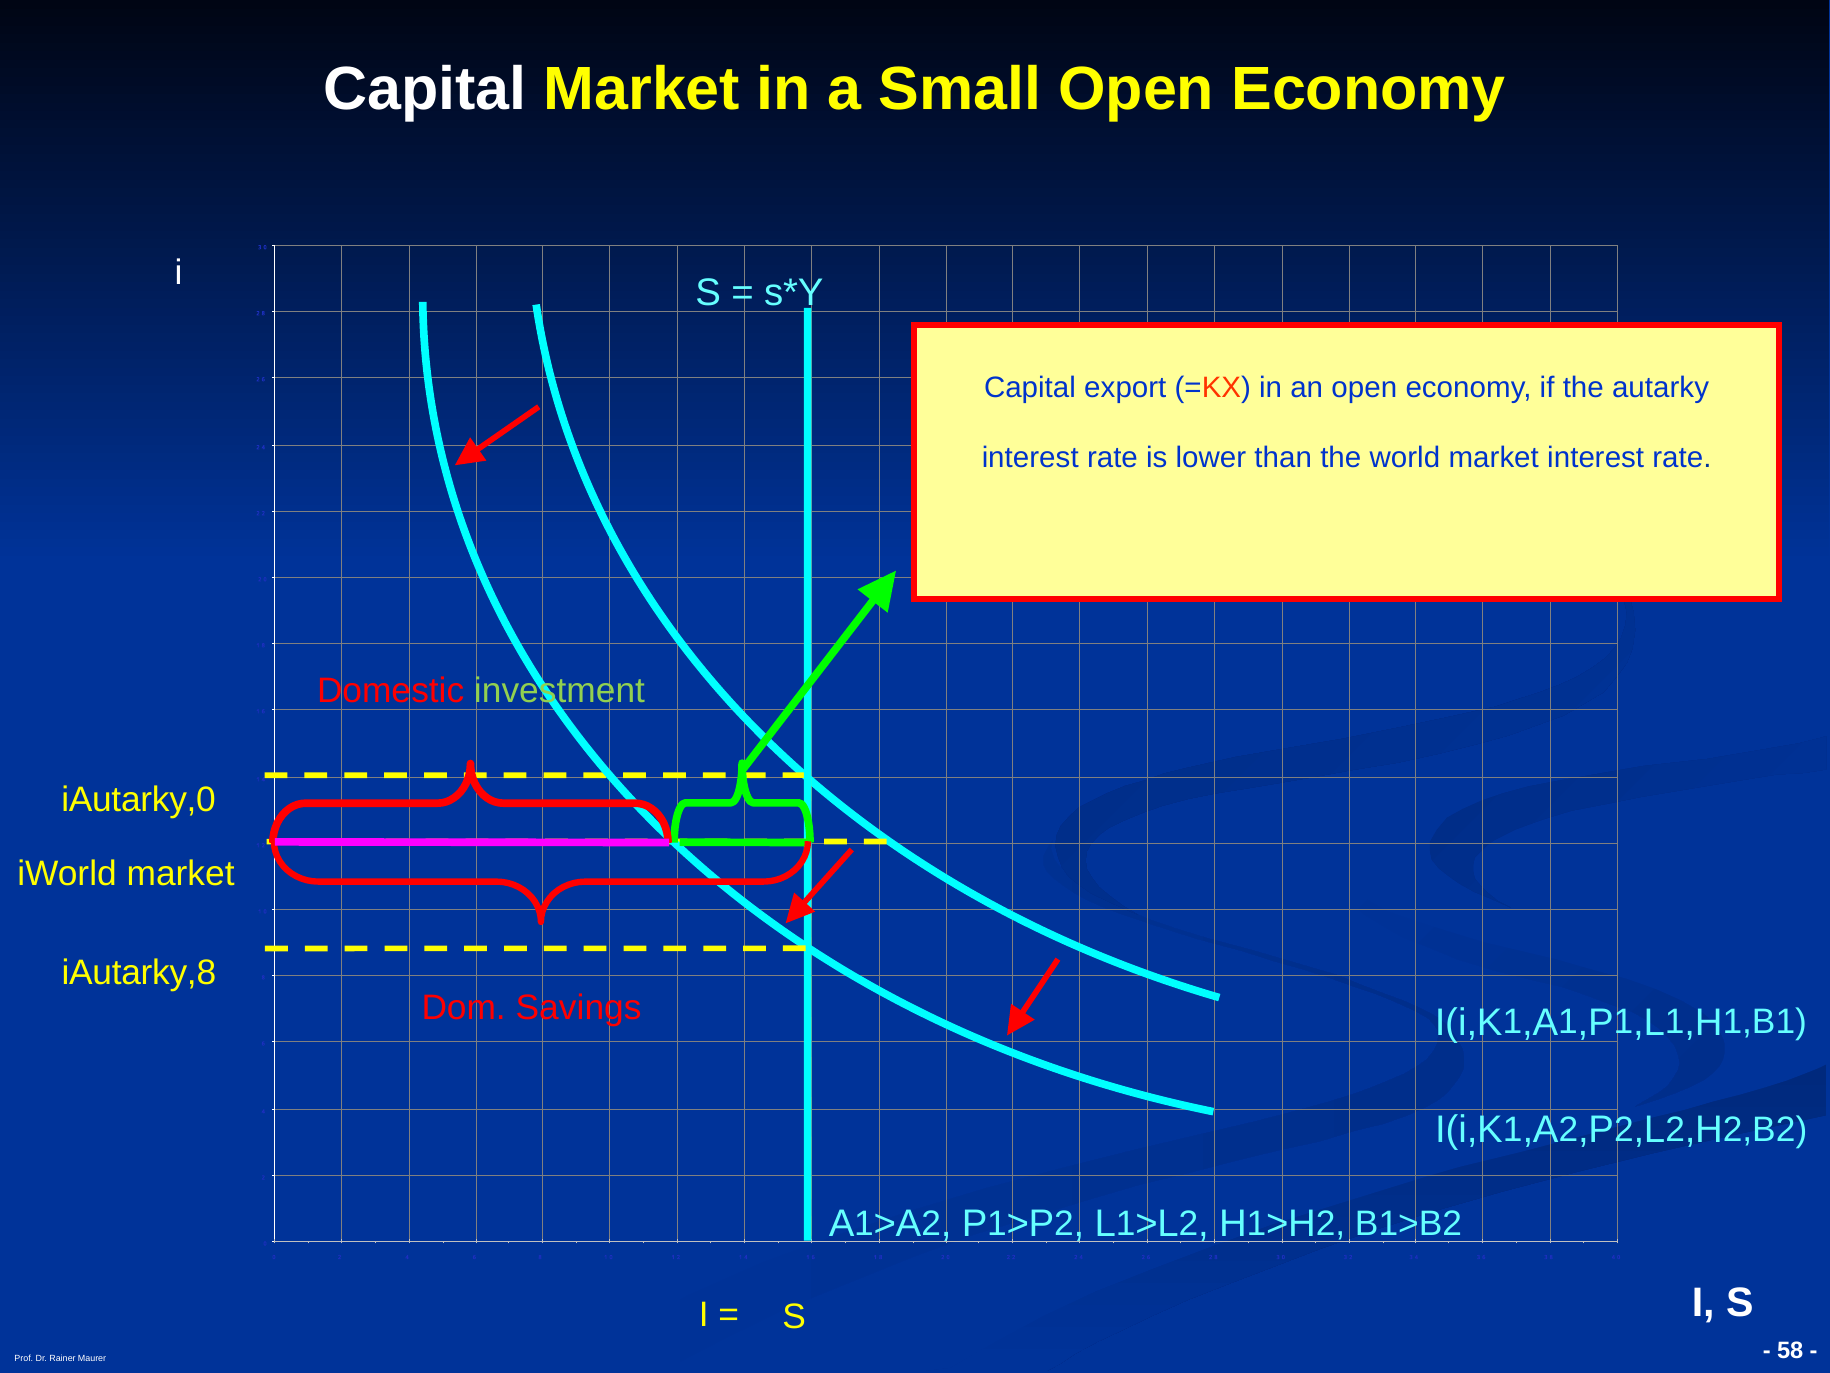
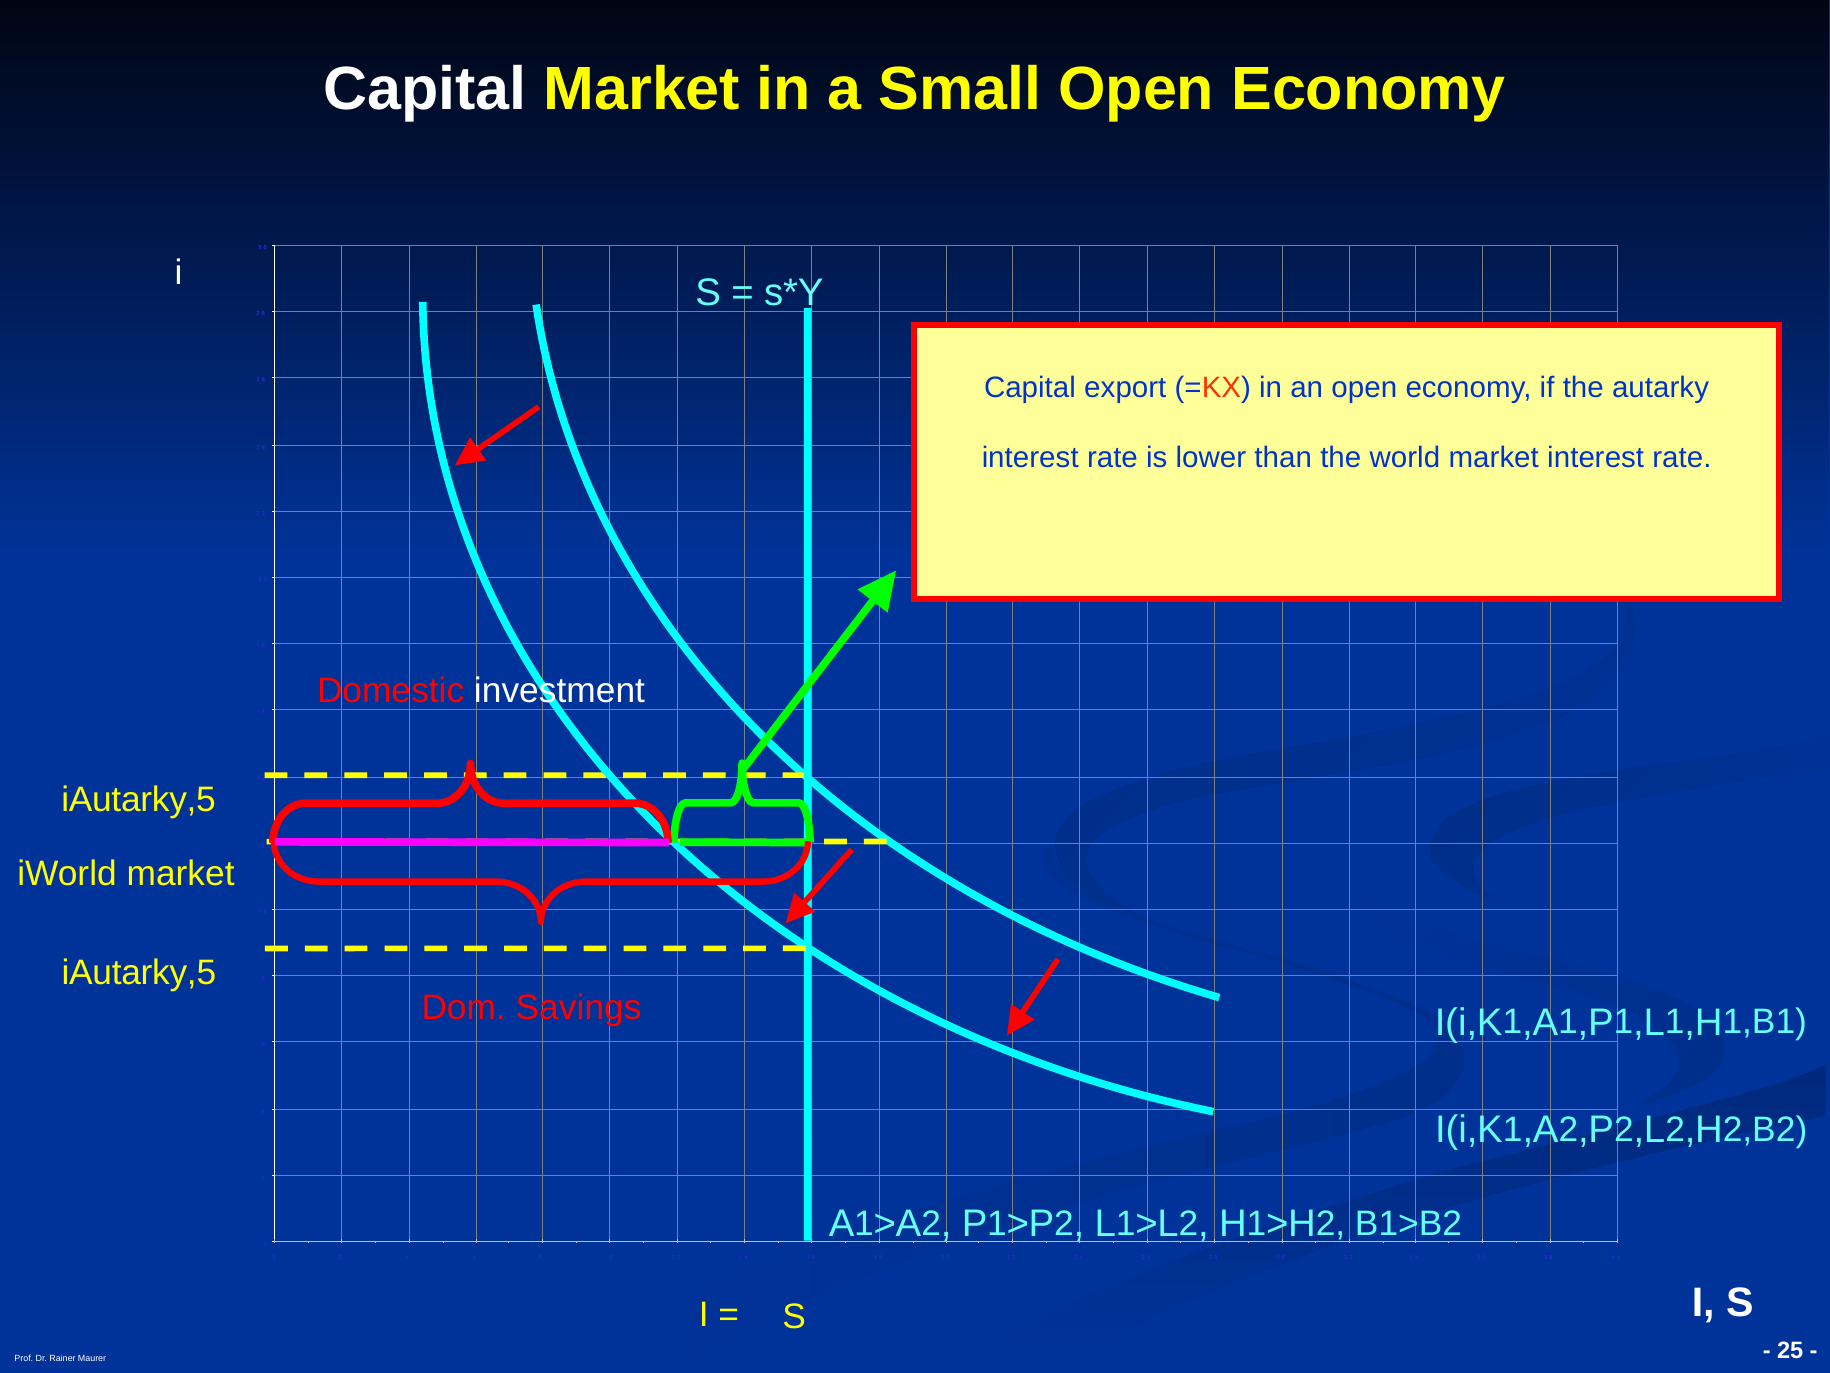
investment colour: light green -> white (559, 691)
iAutarky,0: iAutarky,0 -> iAutarky,5 (139, 799)
iAutarky,8: iAutarky,8 -> iAutarky,5 (139, 972)
58: 58 -> 25 (1790, 1350)
